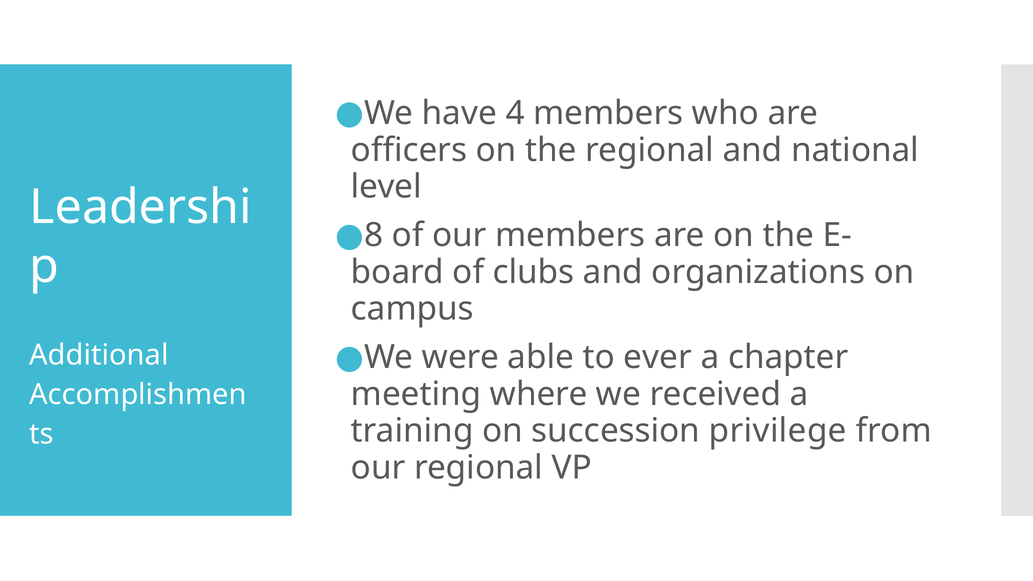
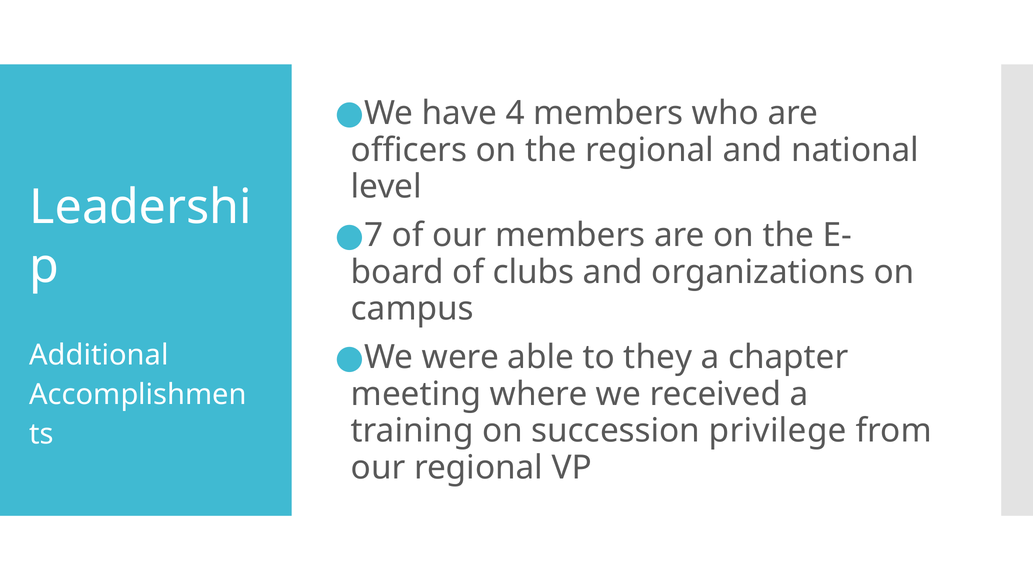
8: 8 -> 7 (374, 235)
ever: ever -> they (658, 357)
